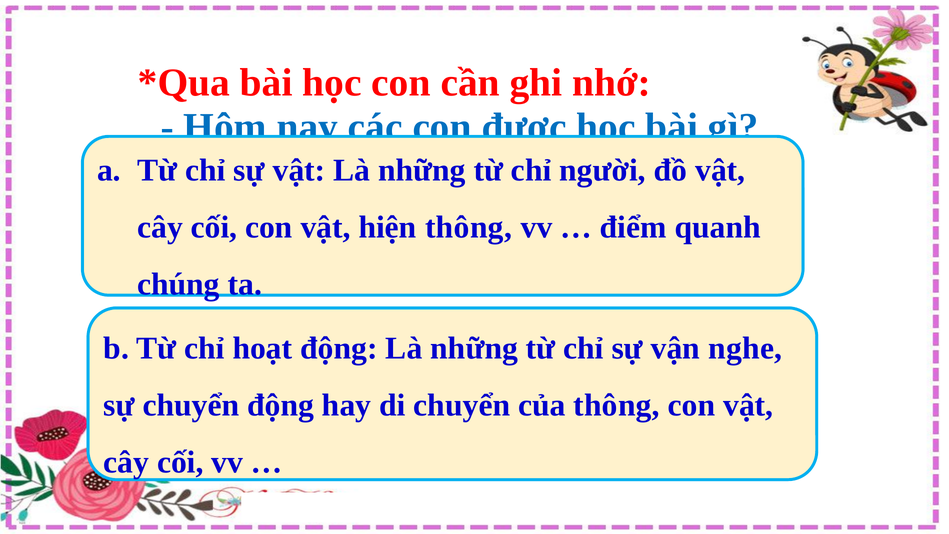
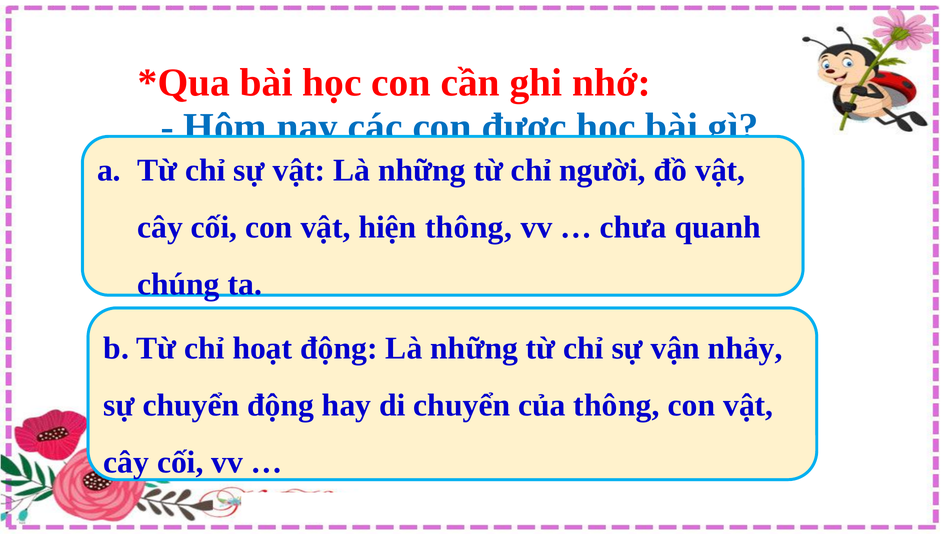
điểm: điểm -> chưa (633, 227)
nghe: nghe -> nhảy (745, 348)
